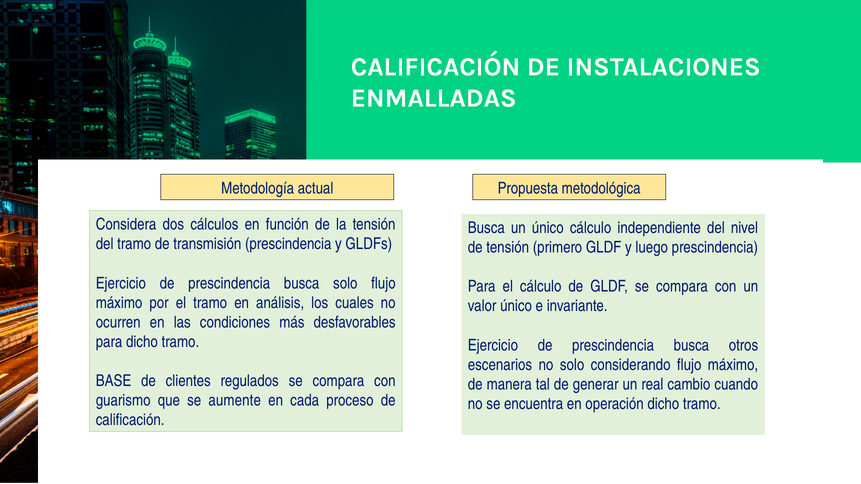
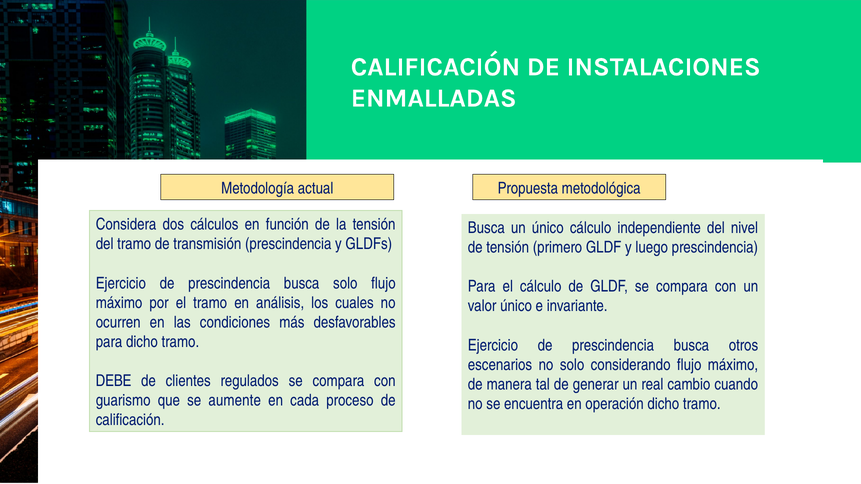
BASE: BASE -> DEBE (114, 381)
